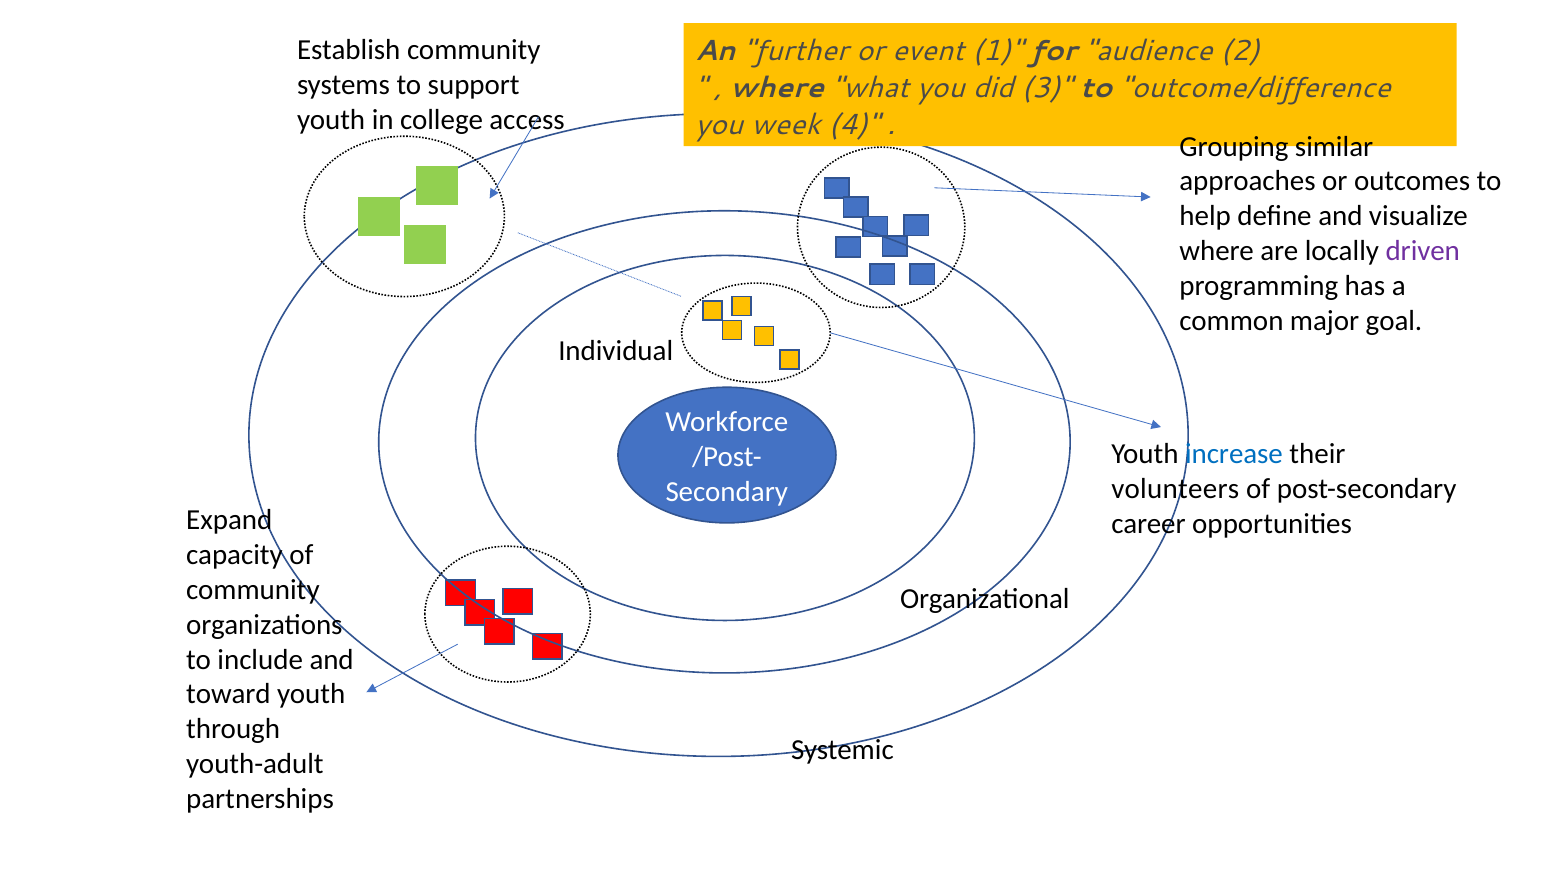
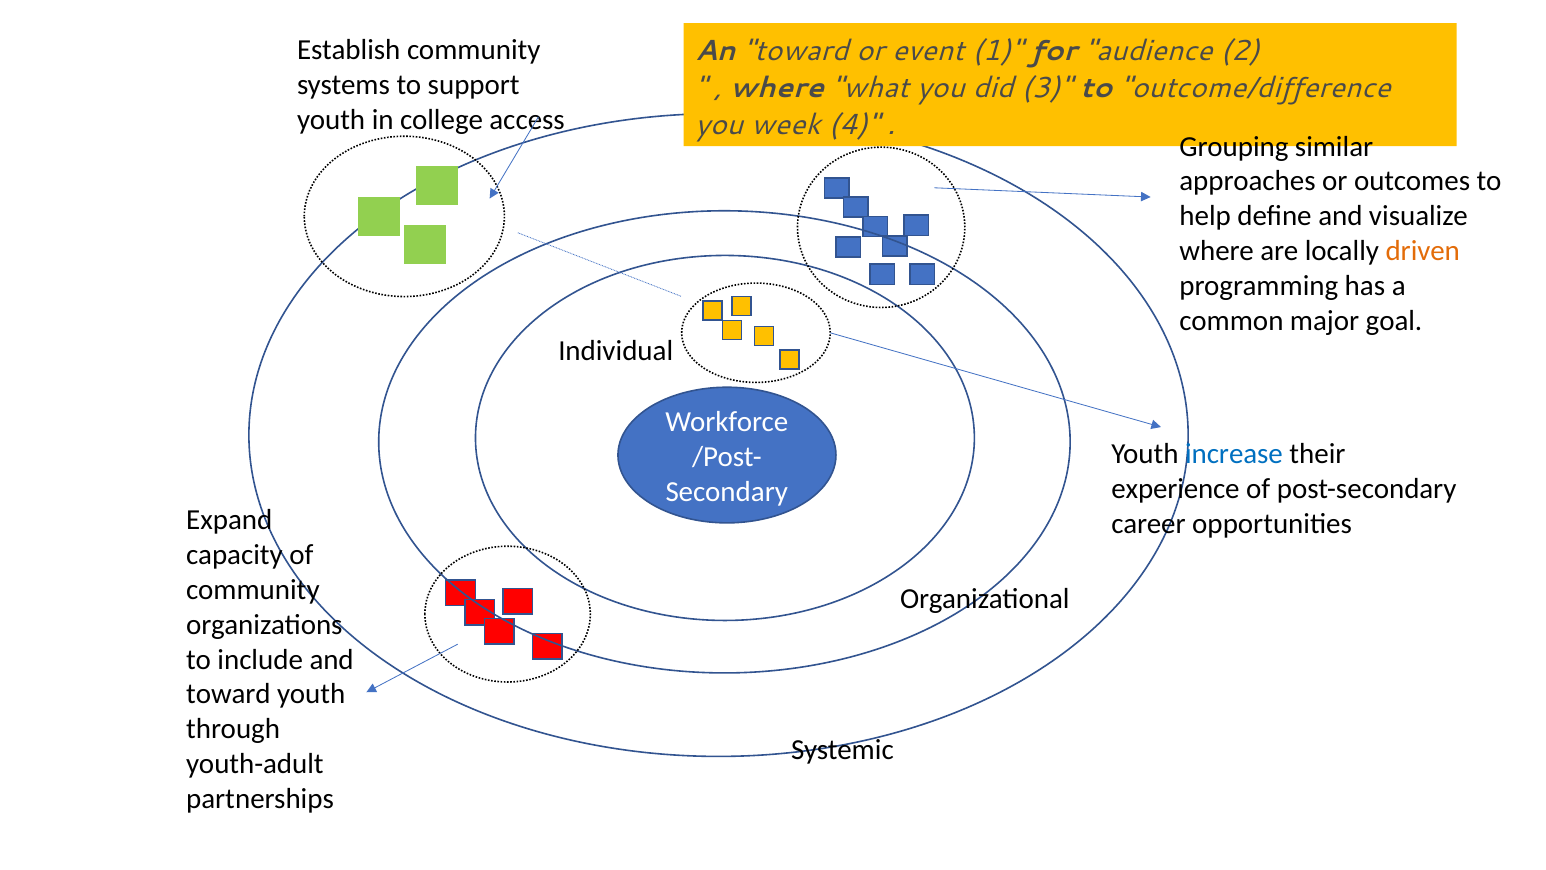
An further: further -> toward (796, 51)
driven colour: purple -> orange (1423, 251)
volunteers: volunteers -> experience (1175, 489)
